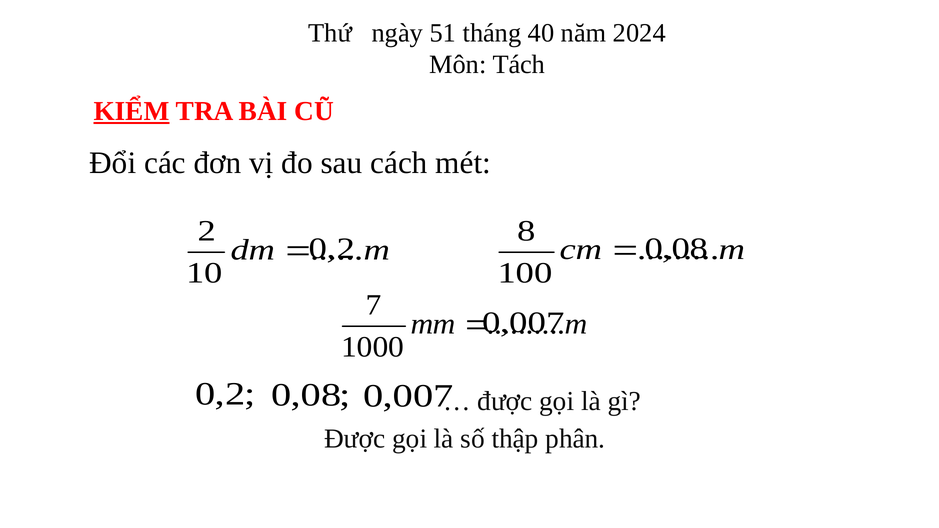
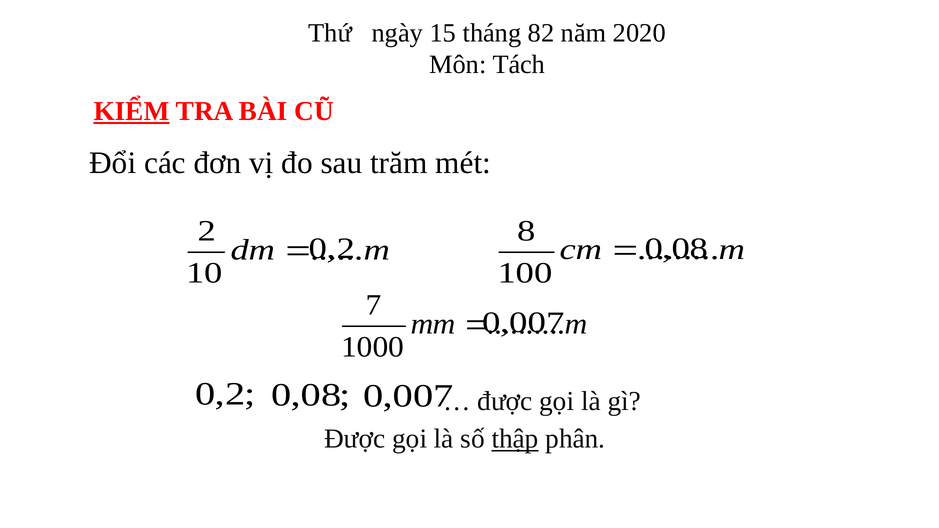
51: 51 -> 15 (443, 33)
40: 40 -> 82 (541, 33)
2024: 2024 -> 2020 (639, 33)
cách: cách -> trăm (399, 163)
thập underline: none -> present (515, 439)
